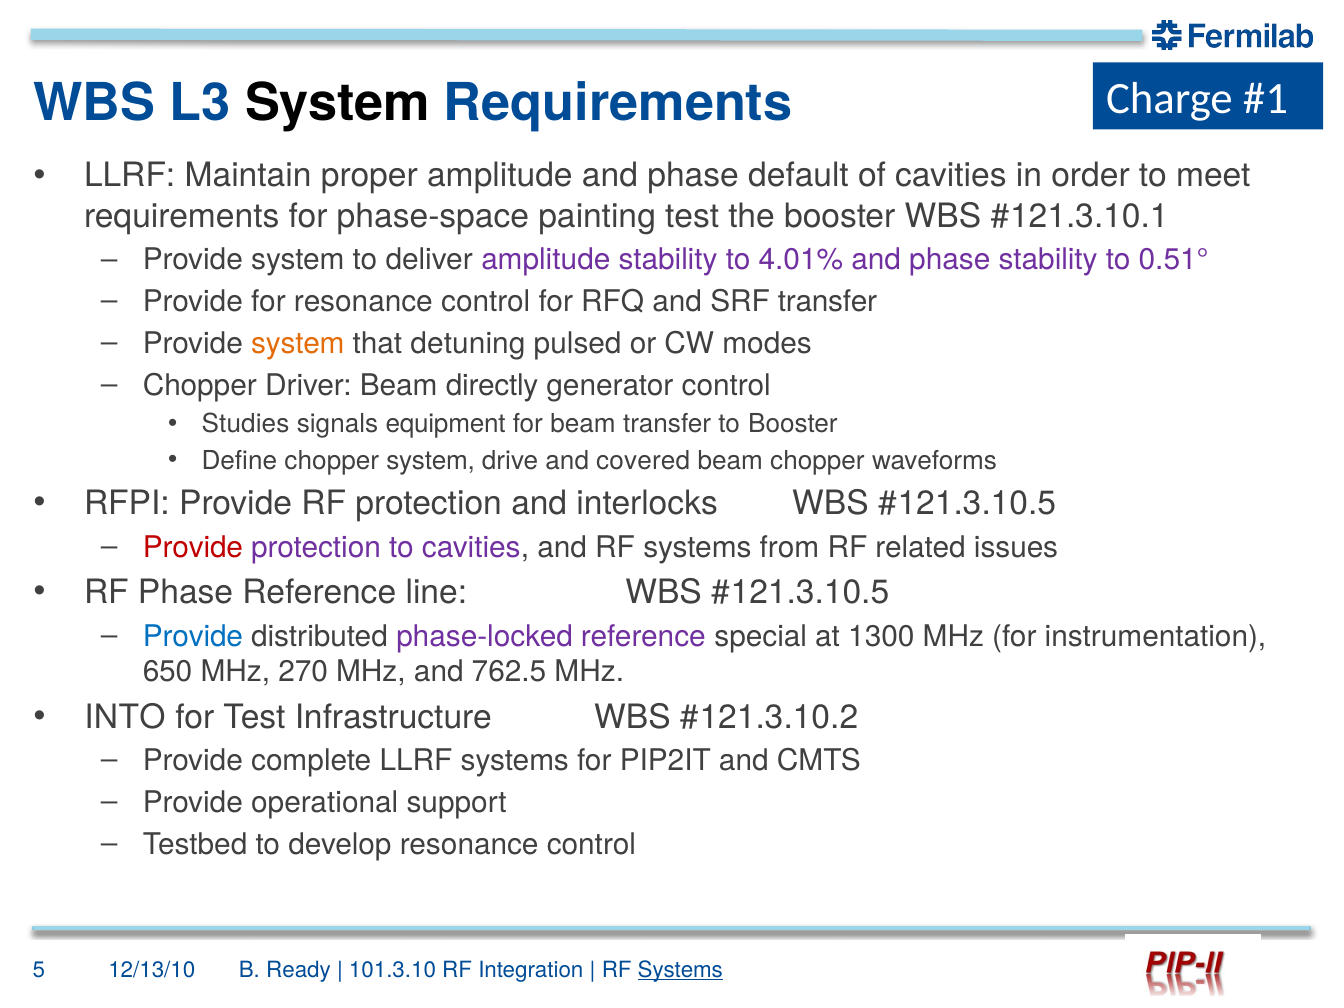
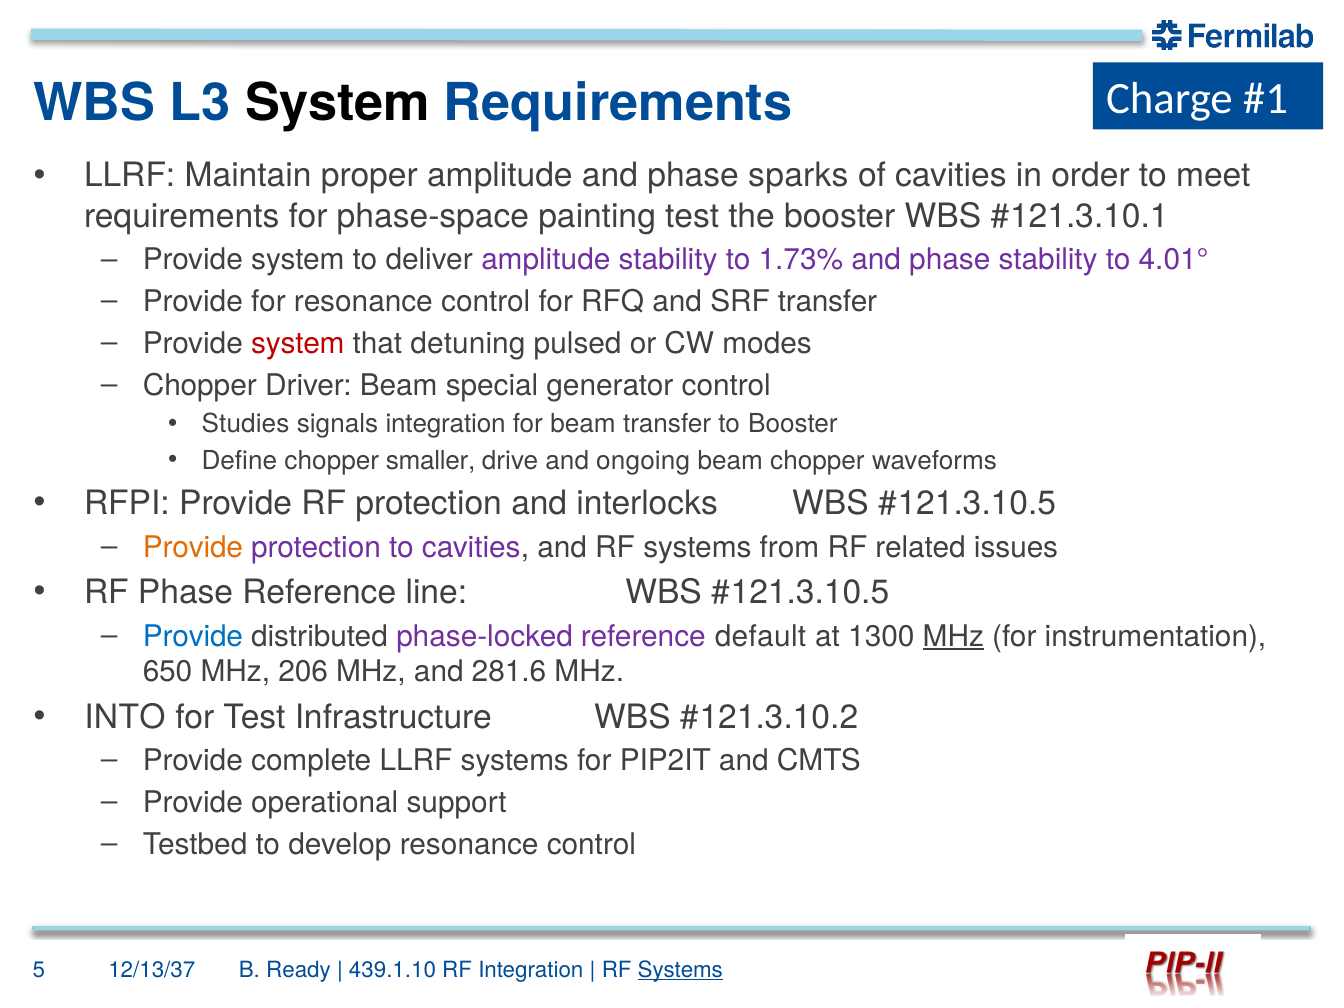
default: default -> sparks (798, 176)
4.01%: 4.01% -> 1.73% (801, 260)
0.51°: 0.51° -> 4.01° (1174, 260)
system colour: orange -> red (298, 344)
directly: directly -> special (492, 385)
signals equipment: equipment -> integration (446, 424)
chopper system: system -> smaller (431, 461)
covered: covered -> ongoing (643, 461)
Provide colour: red -> orange (193, 547)
special: special -> default (761, 636)
MHz underline: none -> present (953, 636)
270: 270 -> 206 (303, 672)
762.5: 762.5 -> 281.6 (509, 672)
12/13/10: 12/13/10 -> 12/13/37 (152, 970)
101.3.10: 101.3.10 -> 439.1.10 (392, 970)
